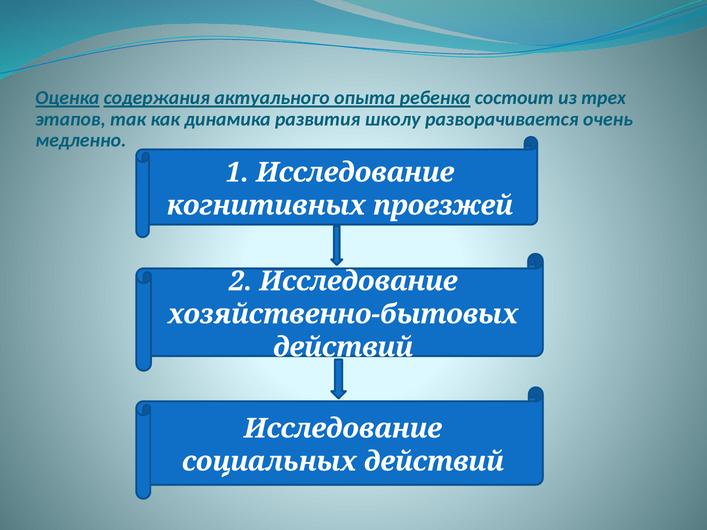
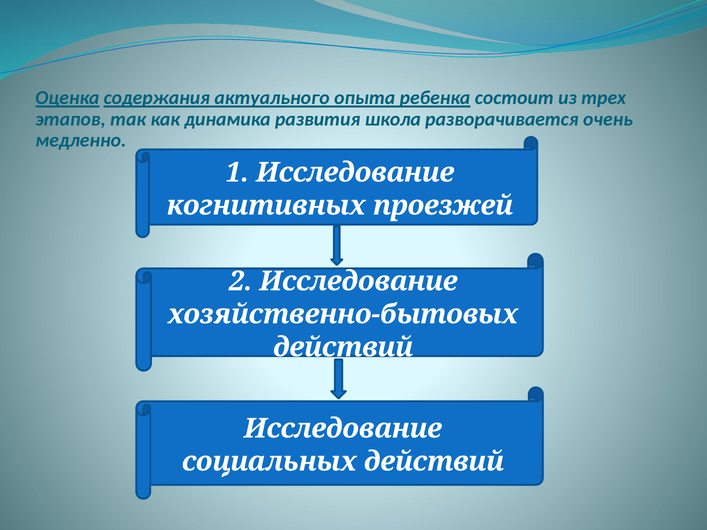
школу: школу -> школа (393, 119)
